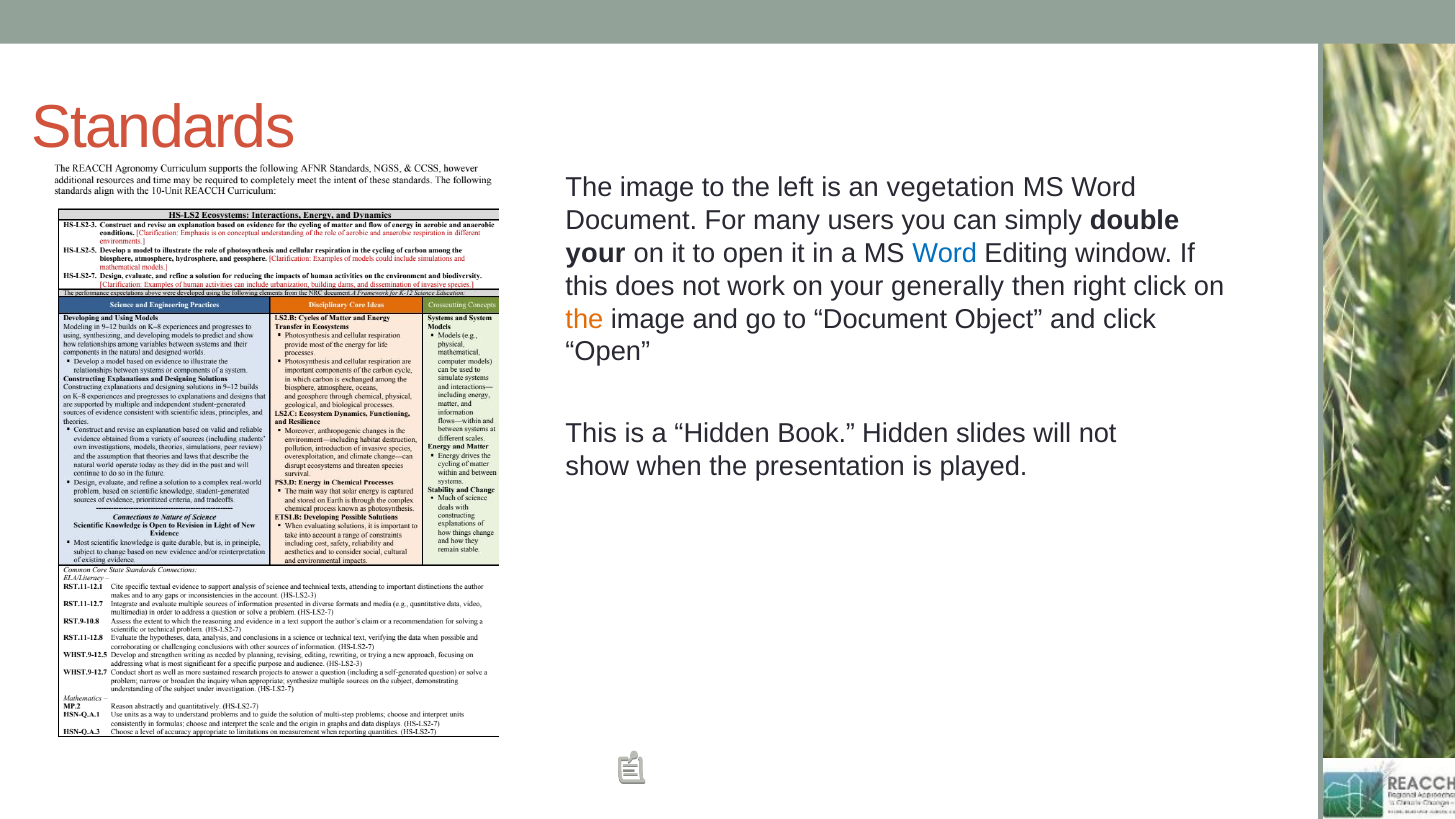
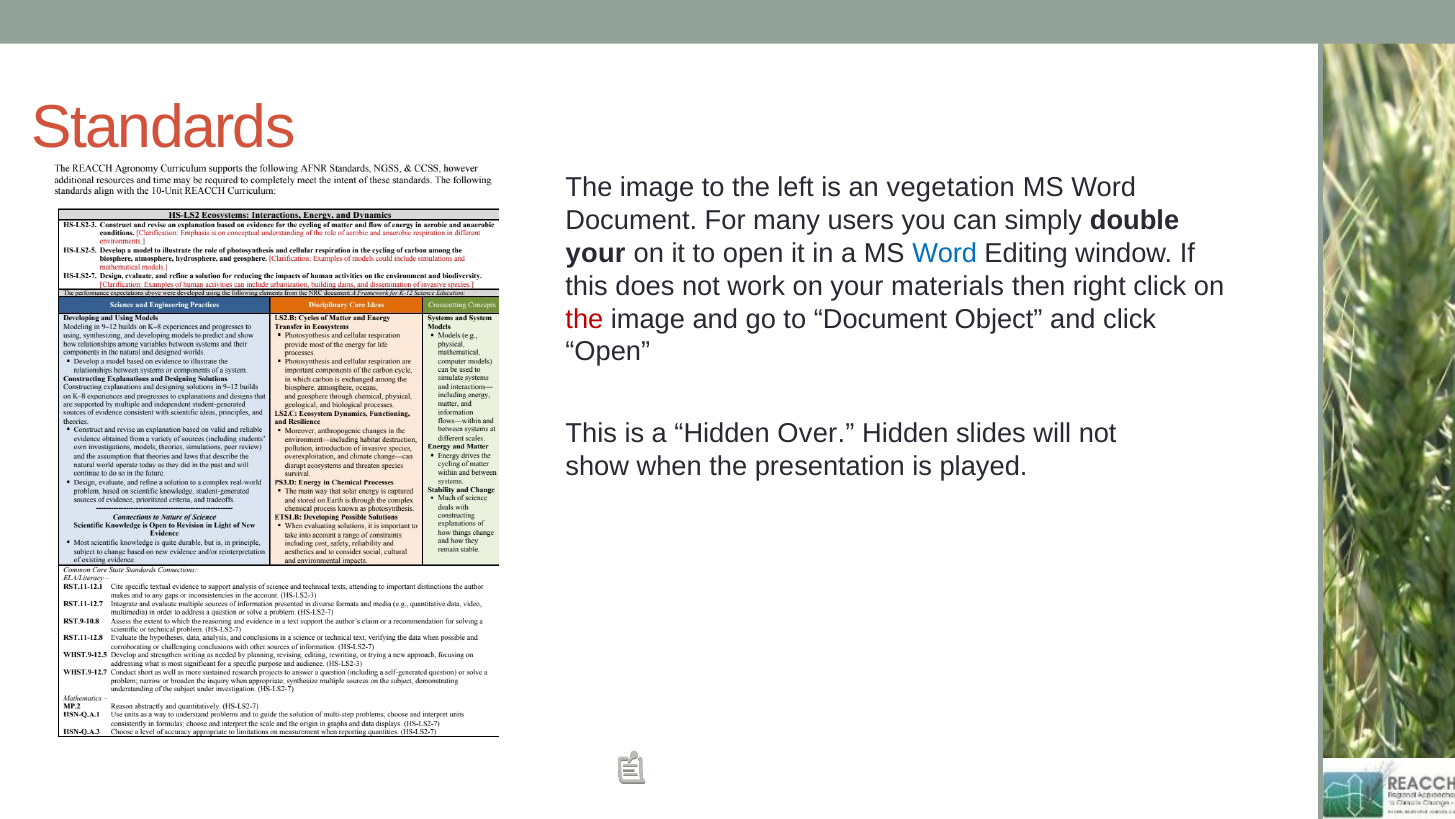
generally: generally -> materials (948, 286)
the colour: orange -> red (584, 319)
Book: Book -> Over (816, 433)
